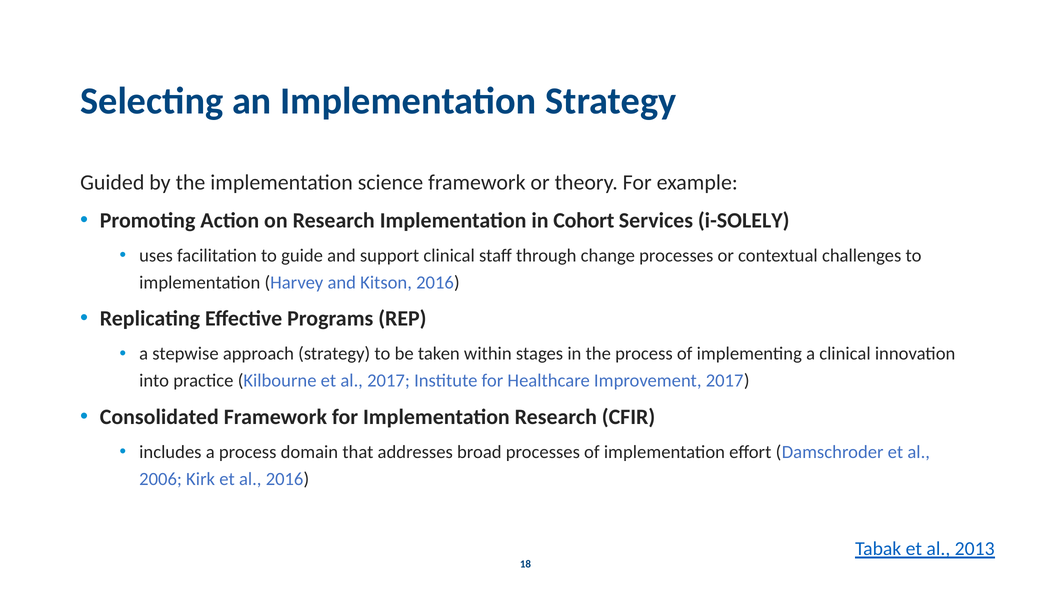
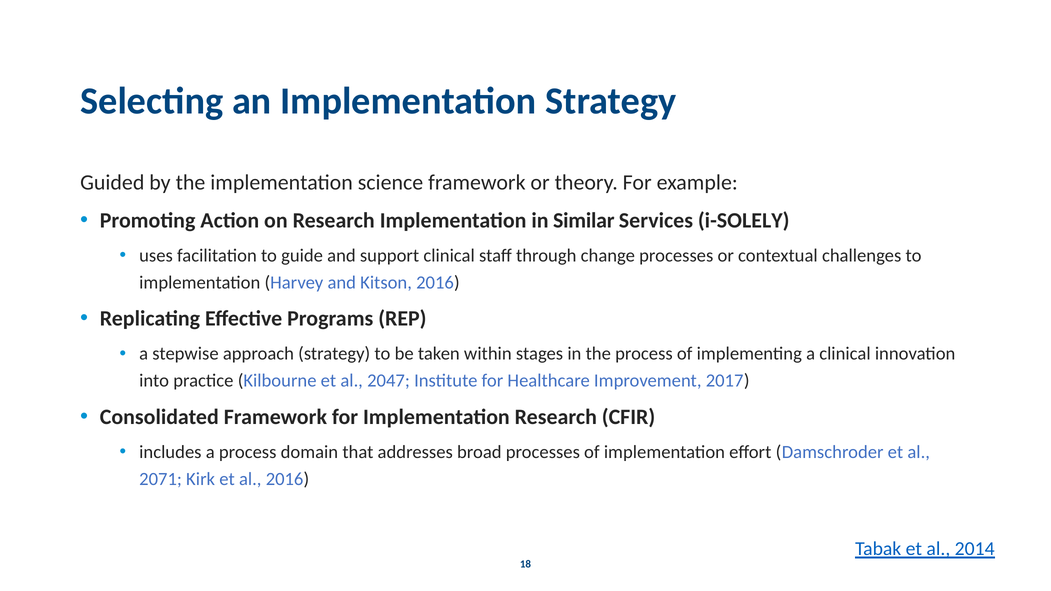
Cohort: Cohort -> Similar (584, 221)
al 2017: 2017 -> 2047 (389, 381)
2006: 2006 -> 2071 (161, 479)
2013: 2013 -> 2014 (975, 549)
